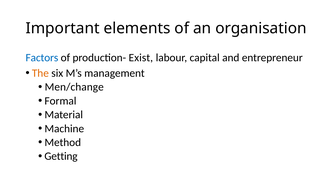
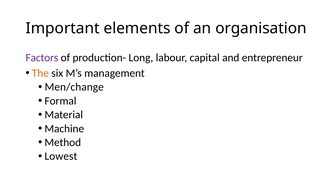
Factors colour: blue -> purple (42, 58)
Exist: Exist -> Long (141, 58)
Getting: Getting -> Lowest (61, 156)
